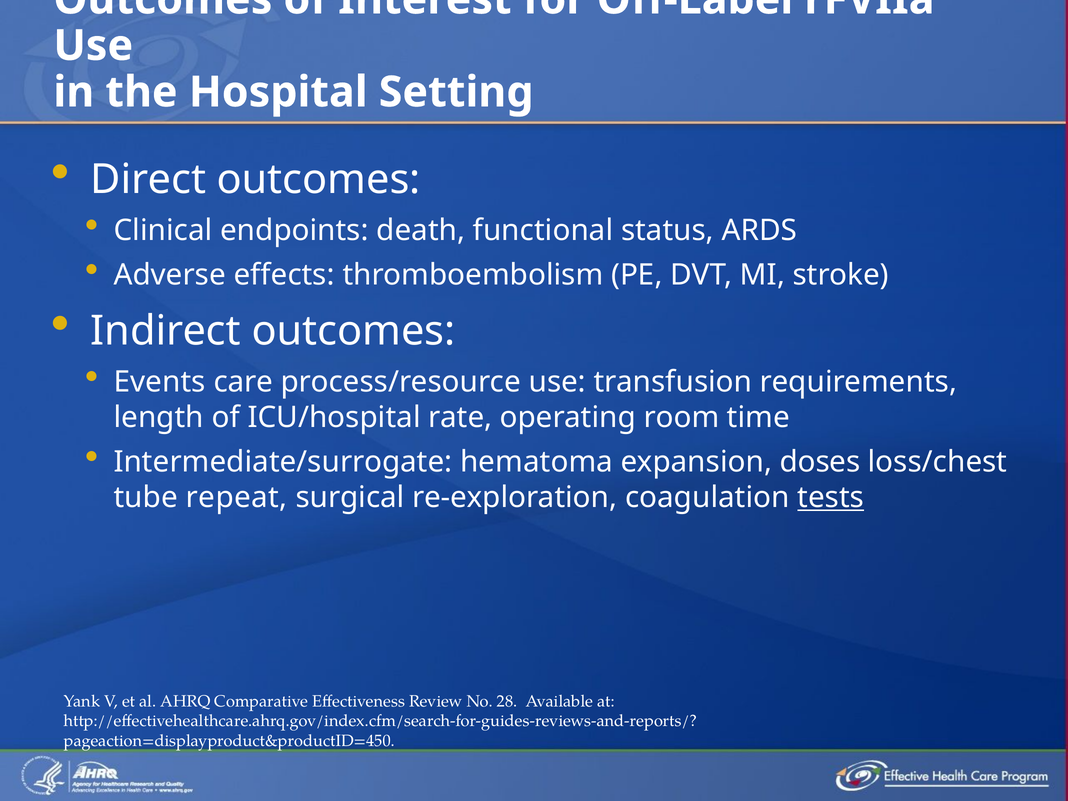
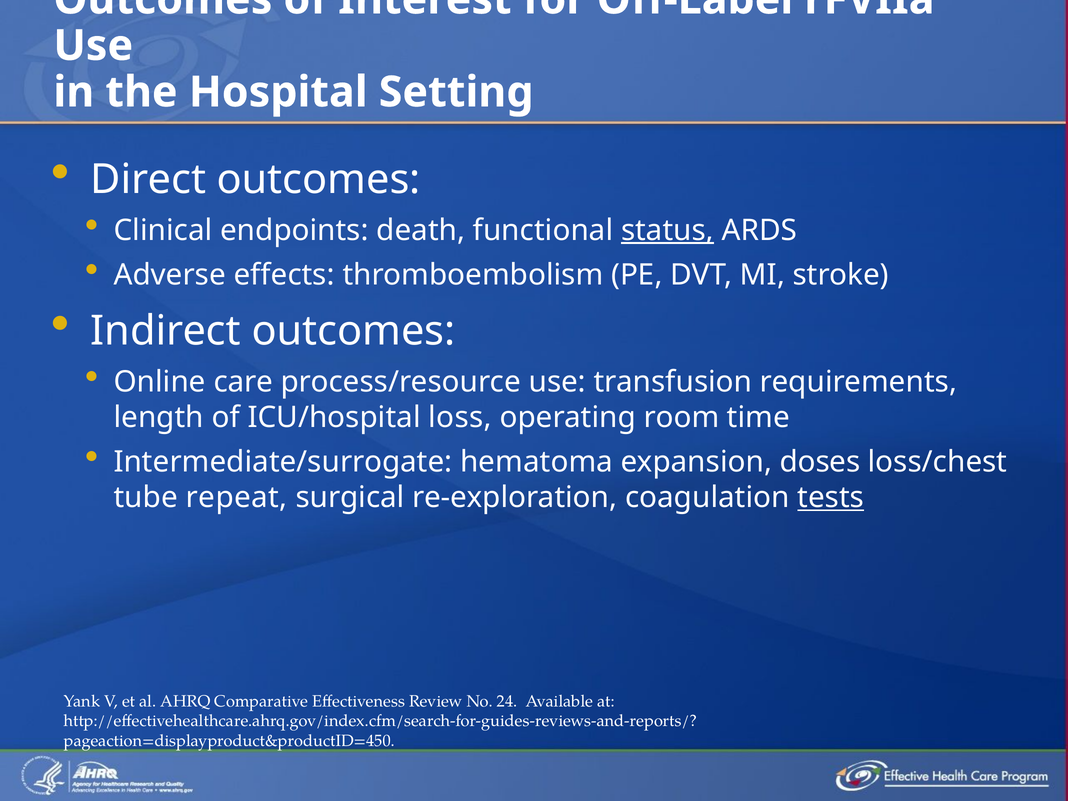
status underline: none -> present (667, 230)
Events: Events -> Online (160, 382)
rate: rate -> loss (460, 417)
28: 28 -> 24 (507, 701)
